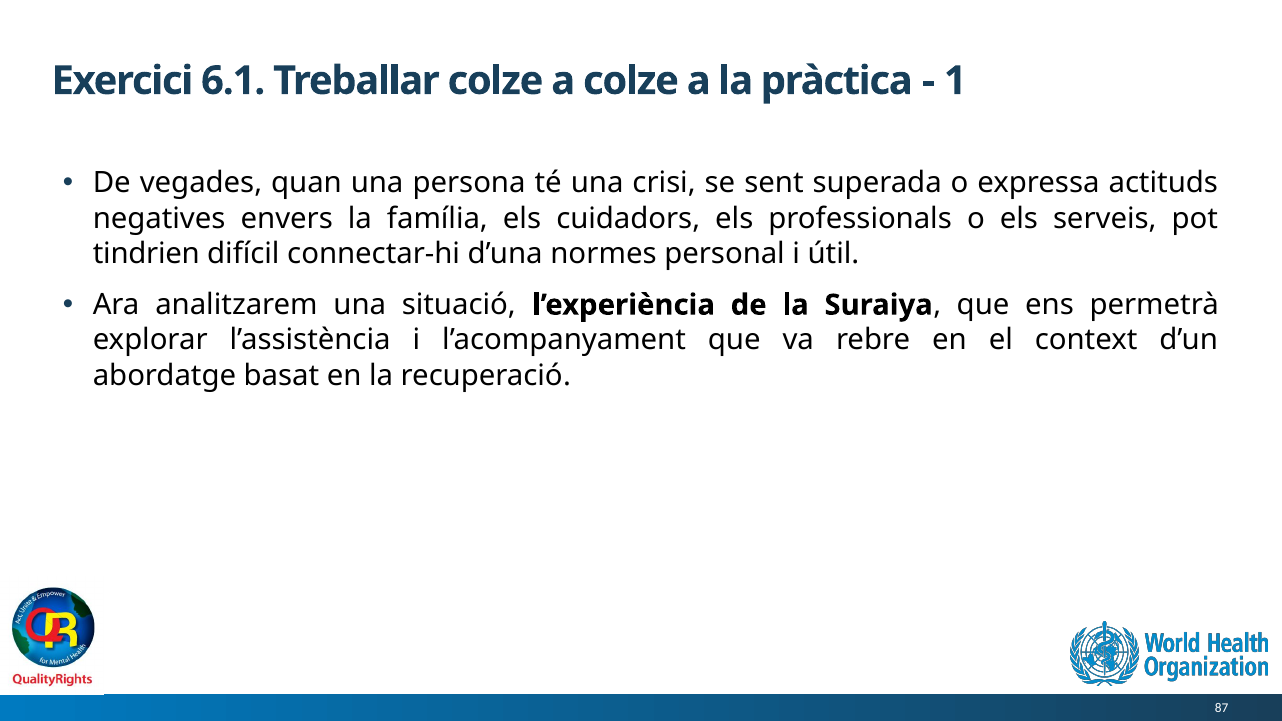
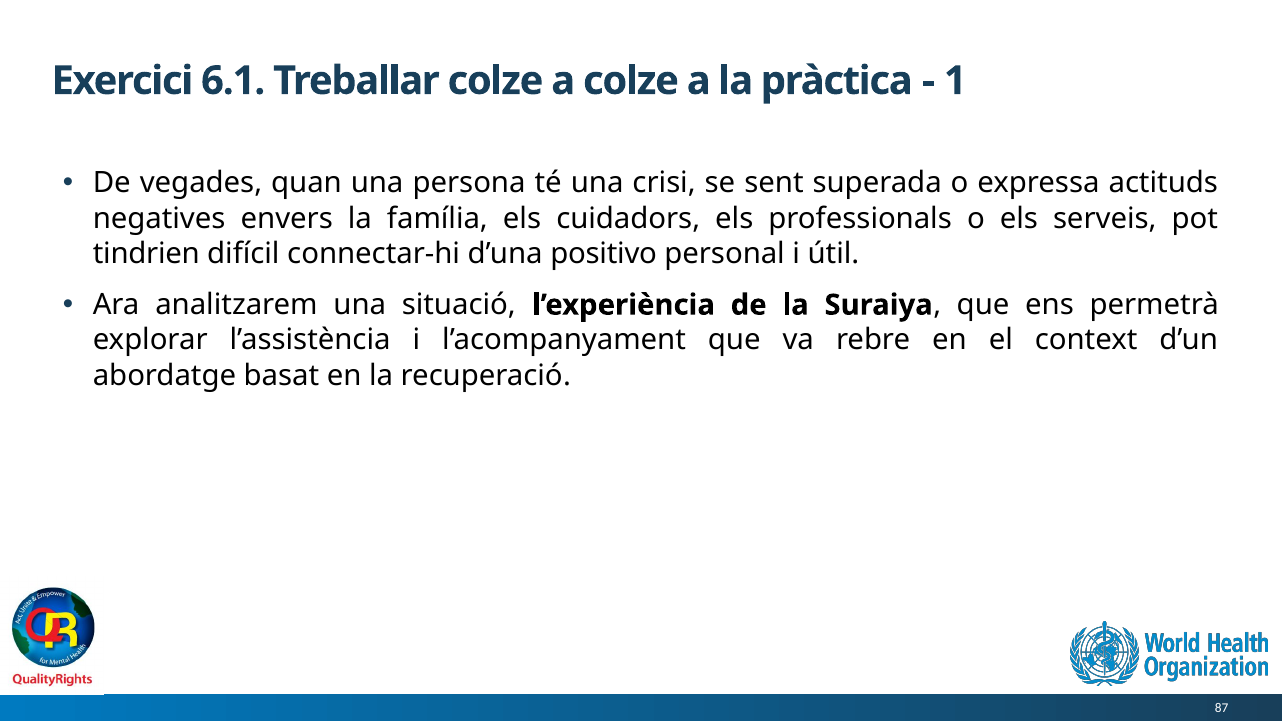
normes: normes -> positivo (604, 254)
